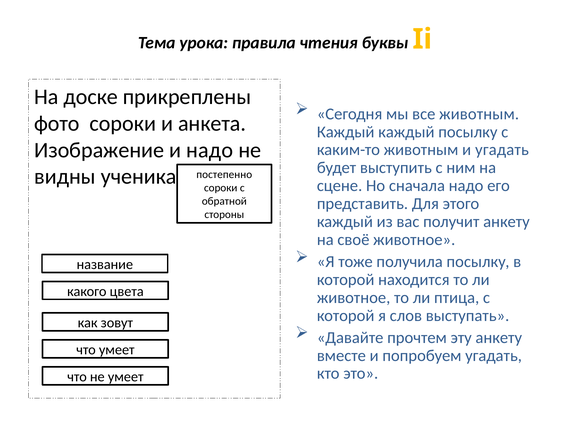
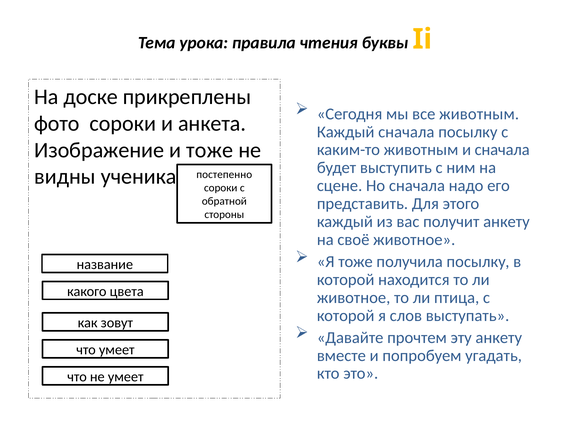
Каждый каждый: каждый -> сначала (406, 132)
и надо: надо -> тоже (210, 150)
и угадать: угадать -> сначала (502, 150)
